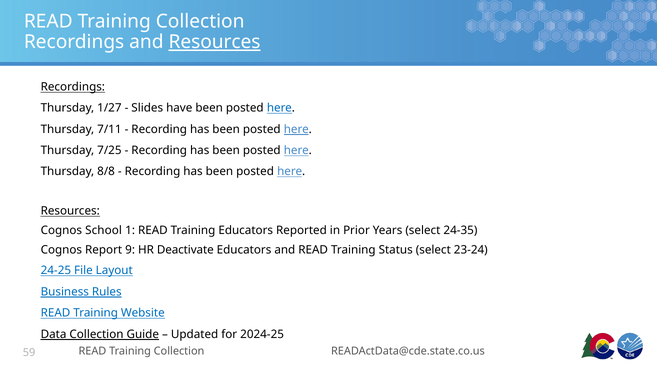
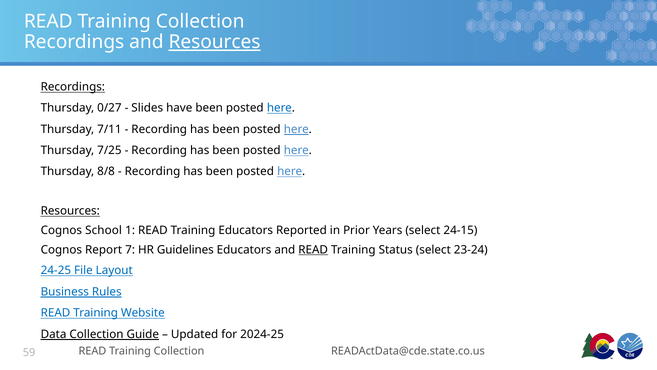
1/27: 1/27 -> 0/27 (109, 108)
24-35: 24-35 -> 24-15 (460, 230)
9: 9 -> 7 (130, 249)
Deactivate: Deactivate -> Guidelines (185, 249)
READ underline: none -> present (313, 249)
